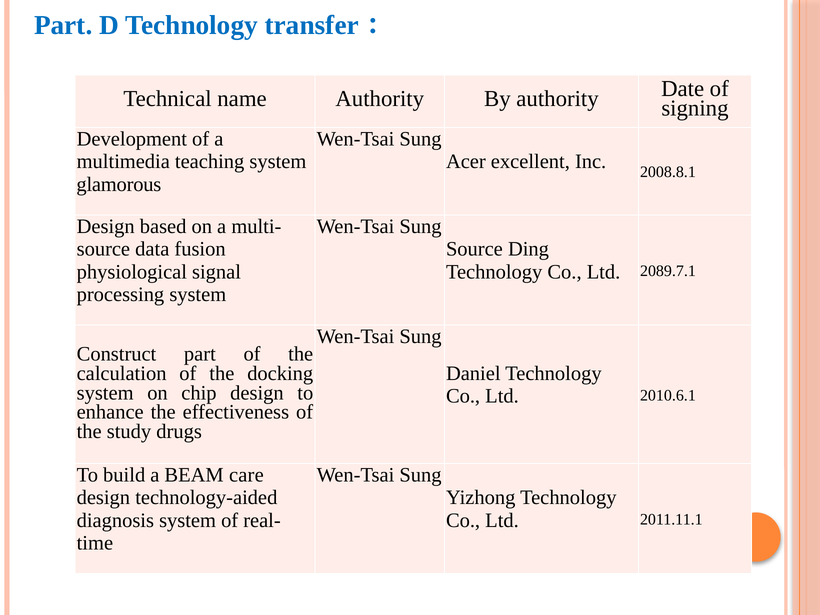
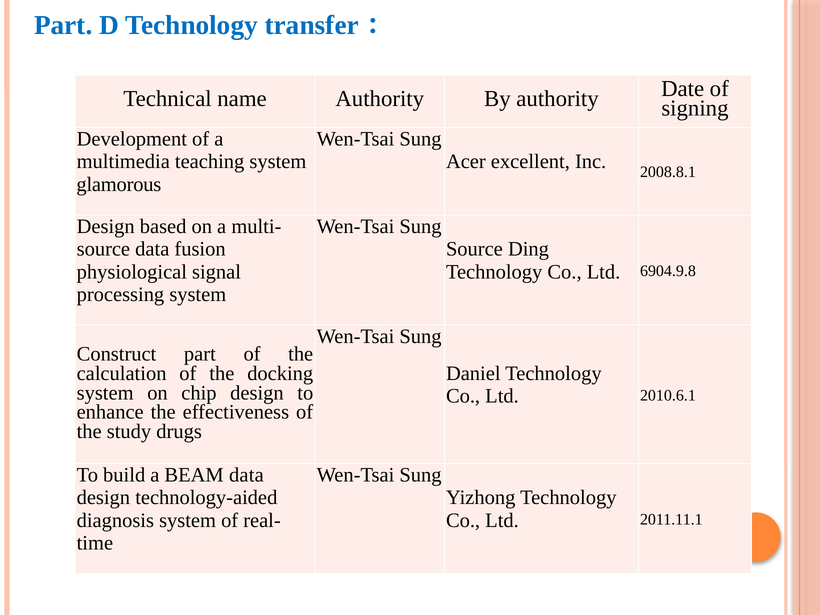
2089.7.1: 2089.7.1 -> 6904.9.8 (668, 271)
BEAM care: care -> data (246, 475)
